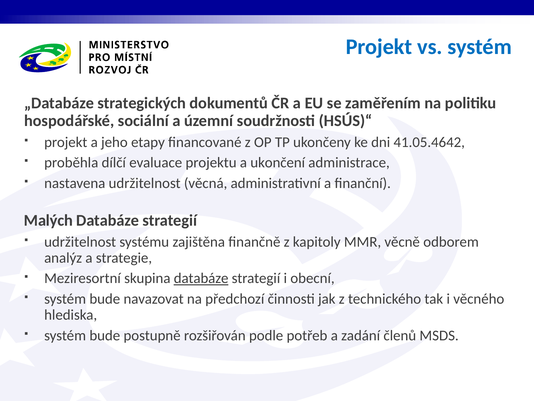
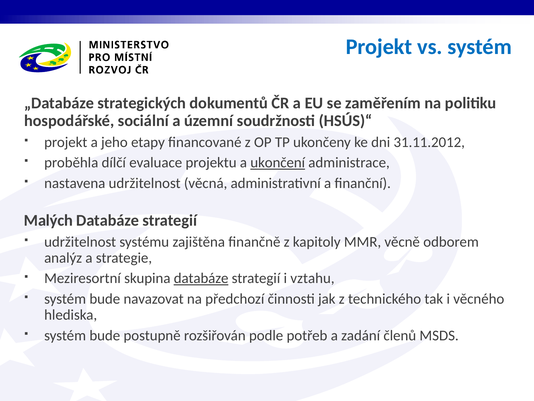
41.05.4642: 41.05.4642 -> 31.11.2012 (429, 142)
ukončení underline: none -> present (278, 163)
obecní: obecní -> vztahu (312, 278)
